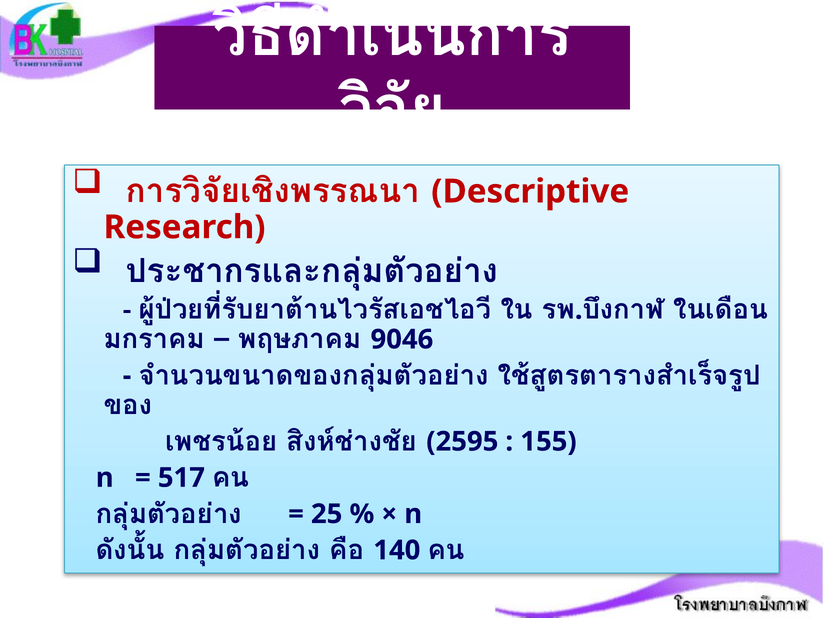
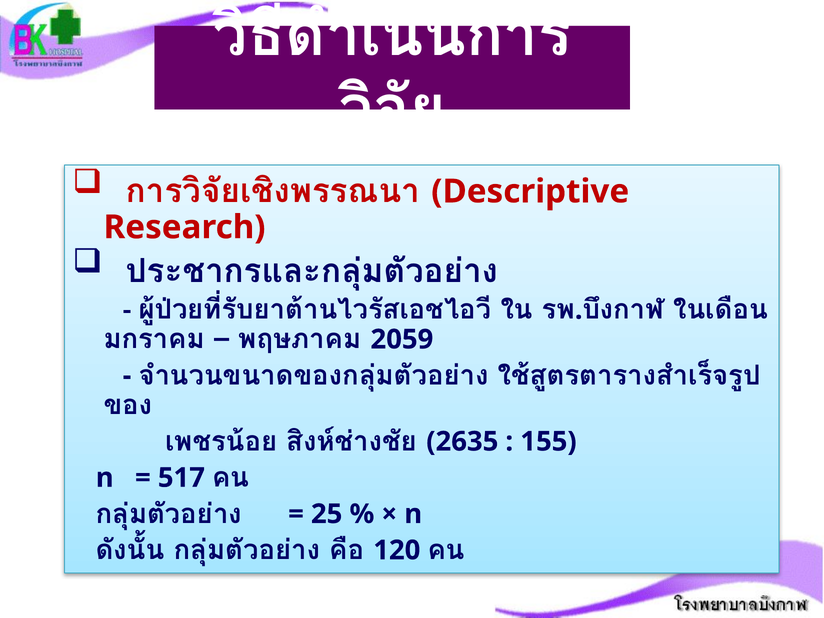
9046: 9046 -> 2059 (402, 339)
2595: 2595 -> 2635 (462, 442)
140: 140 -> 120 (397, 550)
